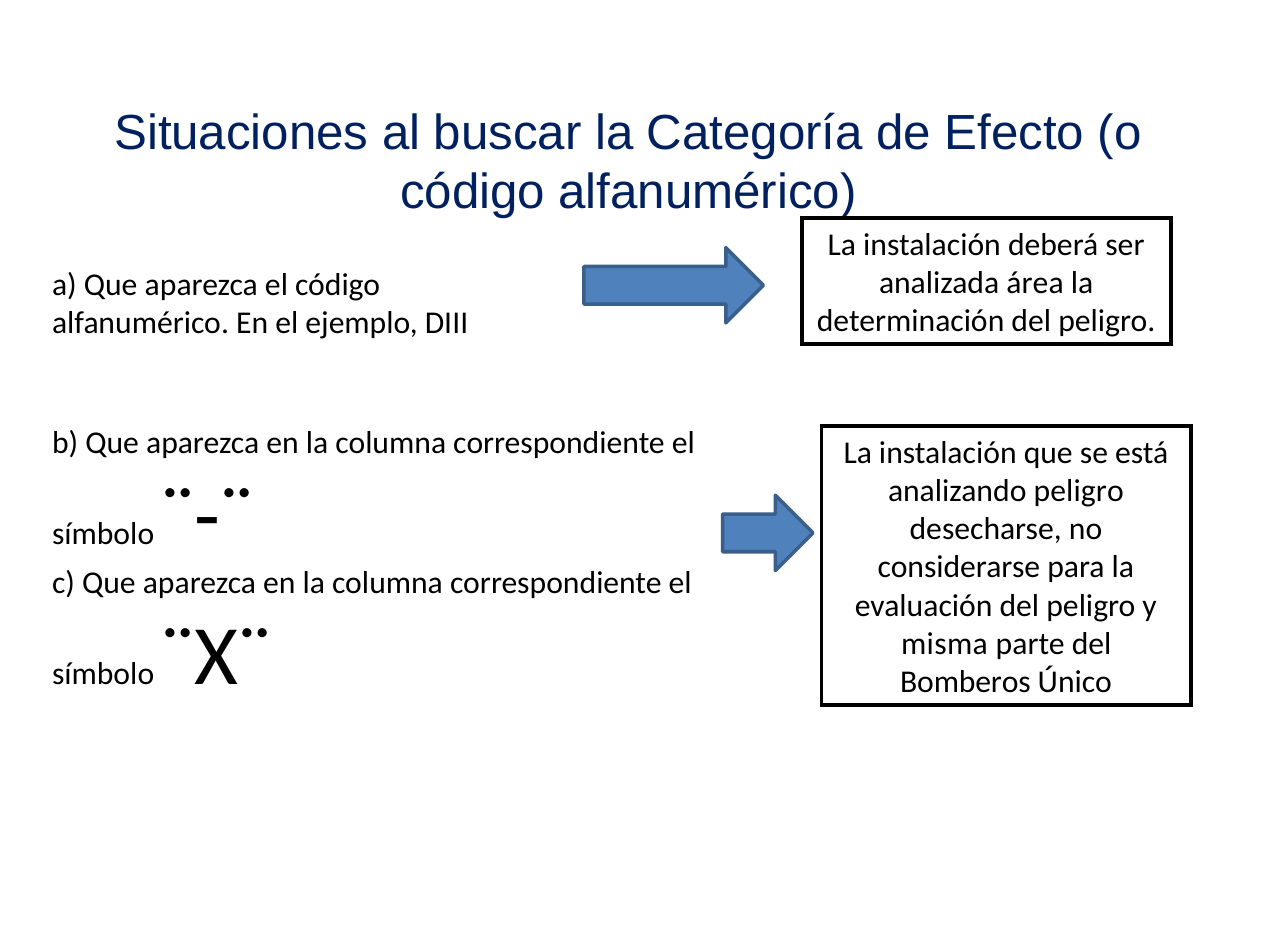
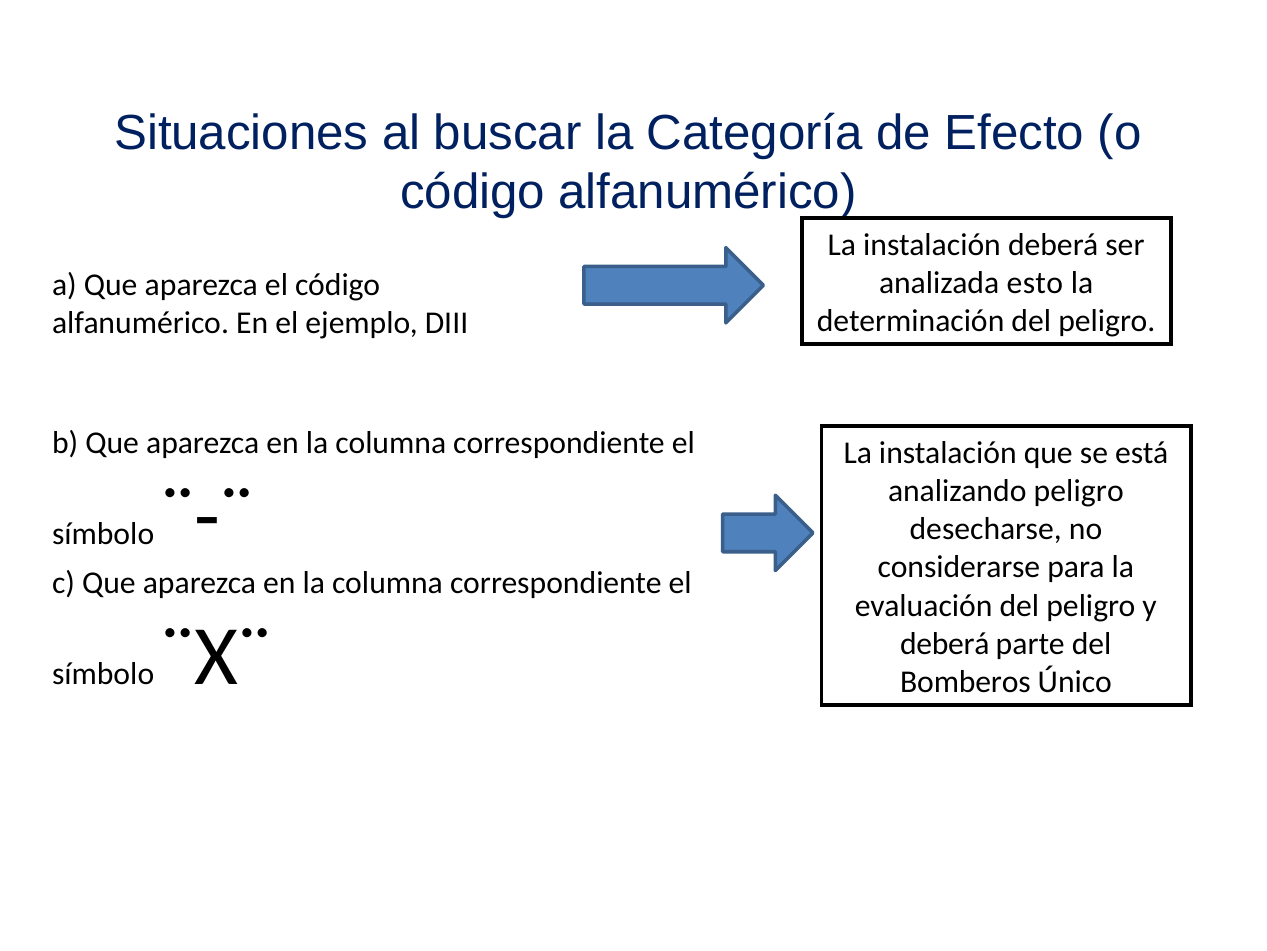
área: área -> esto (1035, 283)
misma: misma -> deberá (945, 643)
